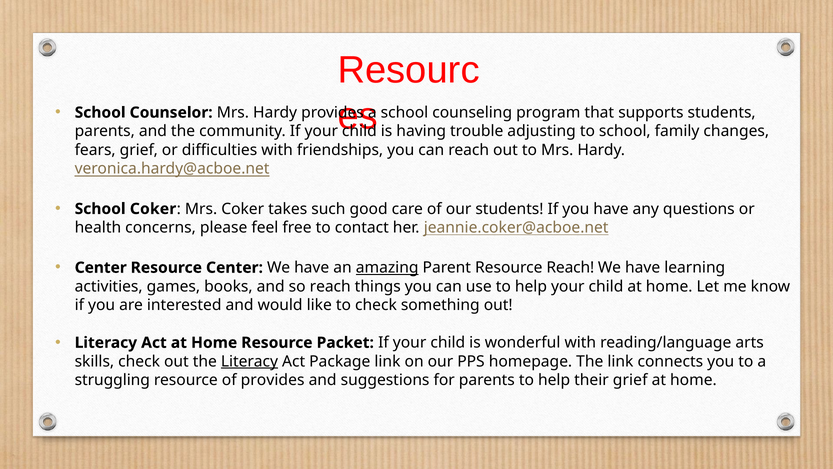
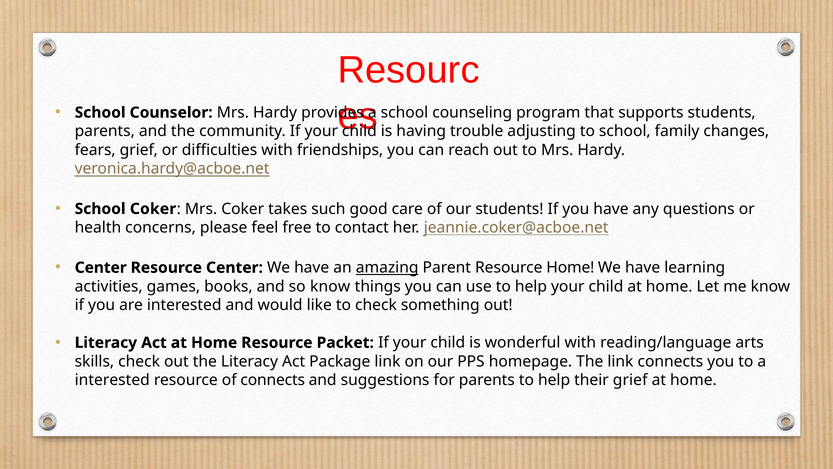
Resource Reach: Reach -> Home (570, 267)
so reach: reach -> know (330, 286)
Literacy underline: present -> none (249, 361)
struggling: struggling -> interested (112, 380)
of provides: provides -> connects (273, 380)
